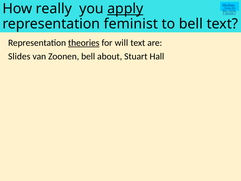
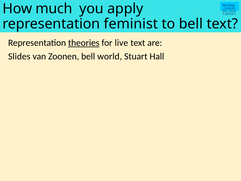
really: really -> much (54, 9)
apply underline: present -> none (125, 9)
will: will -> live (121, 43)
about: about -> world (110, 56)
